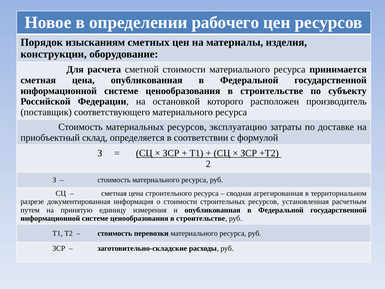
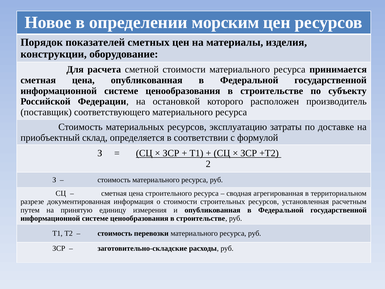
рабочего: рабочего -> морским (225, 23)
изысканиям: изысканиям -> показателей (95, 42)
